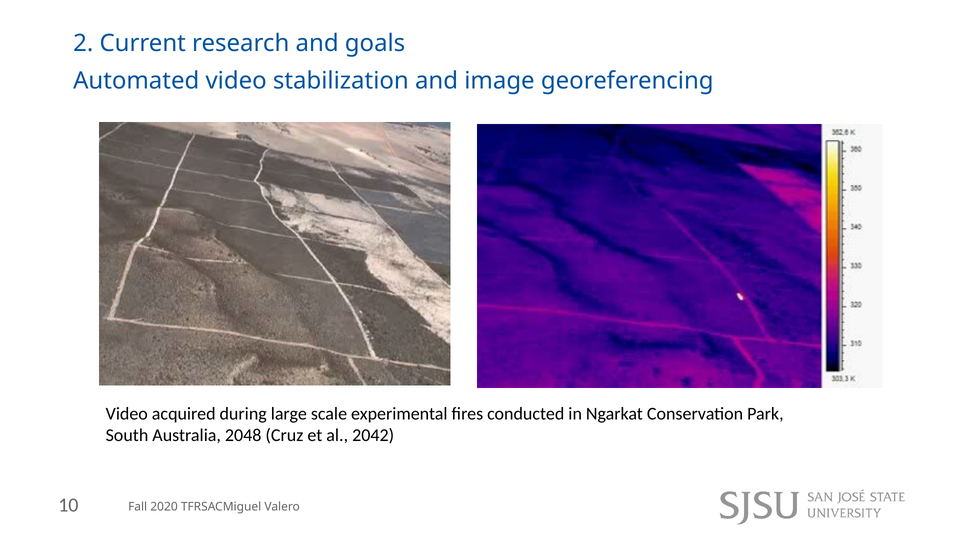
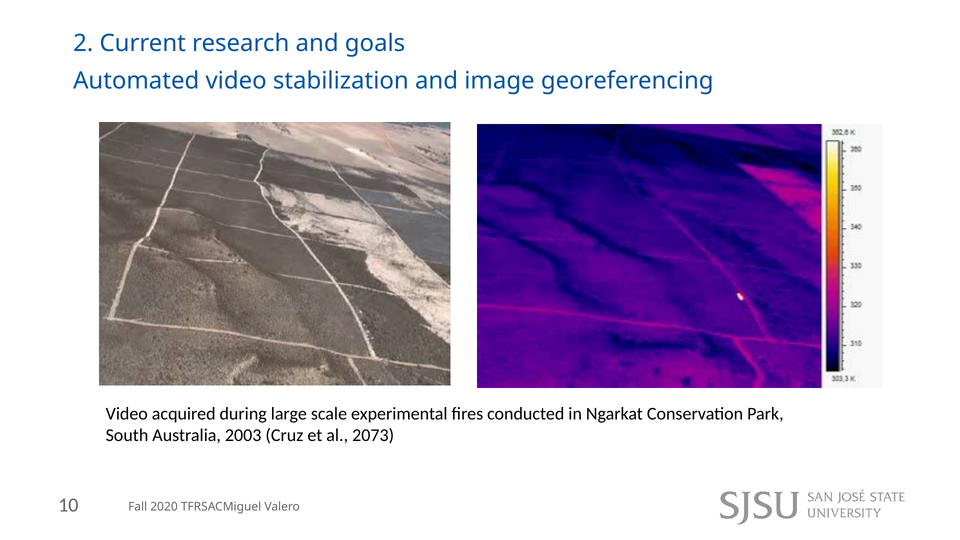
2048: 2048 -> 2003 (243, 435)
2042: 2042 -> 2073 (373, 435)
